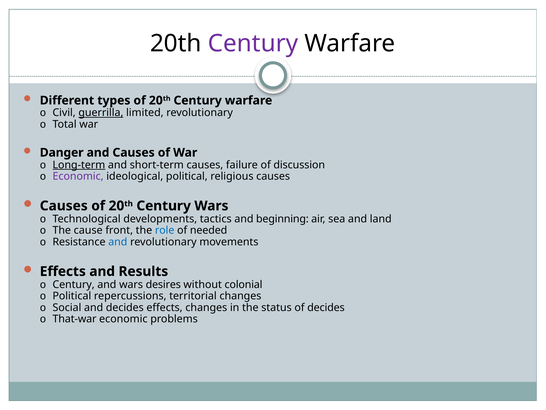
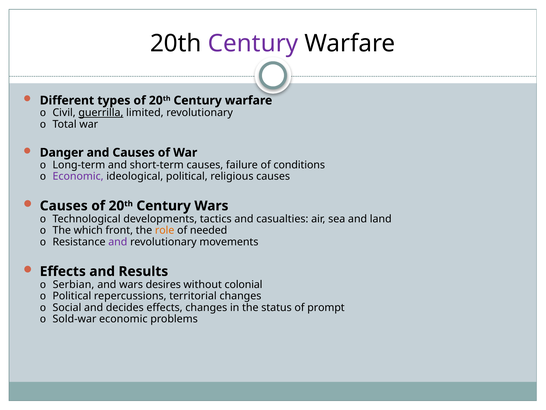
Long-term underline: present -> none (79, 165)
discussion: discussion -> conditions (299, 165)
beginning: beginning -> casualties (282, 219)
cause: cause -> which (88, 230)
role colour: blue -> orange (165, 230)
and colour: blue -> purple (118, 242)
o Century: Century -> Serbian (73, 284)
of decides: decides -> prompt (326, 307)
That-war: That-war -> Sold-war (74, 319)
